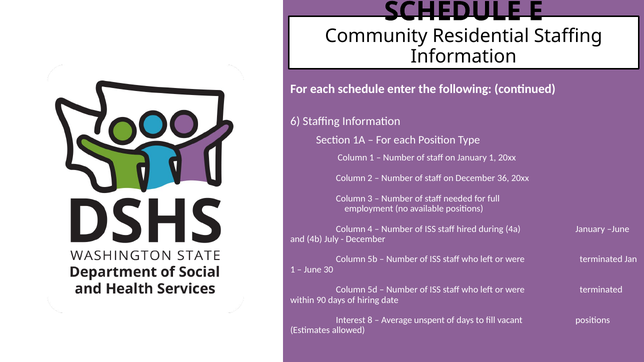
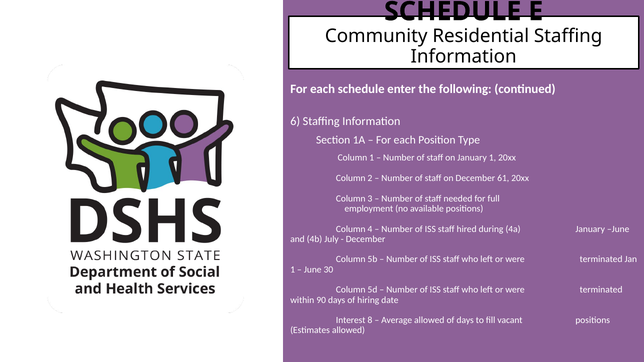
36: 36 -> 61 (503, 178)
Average unspent: unspent -> allowed (429, 320)
